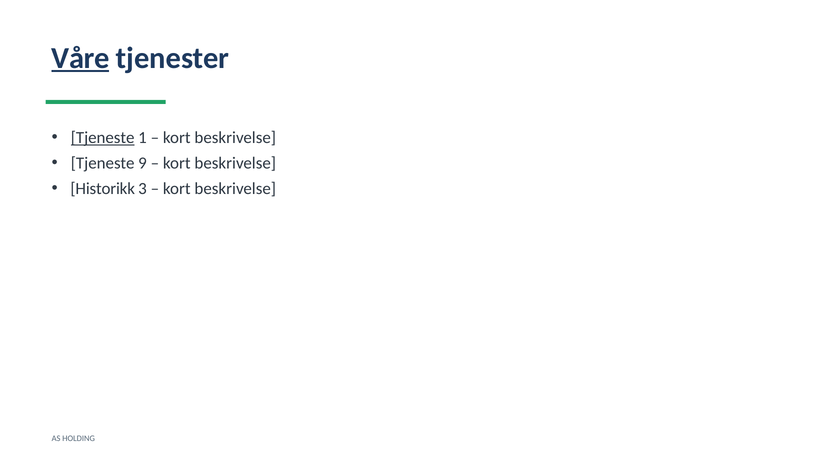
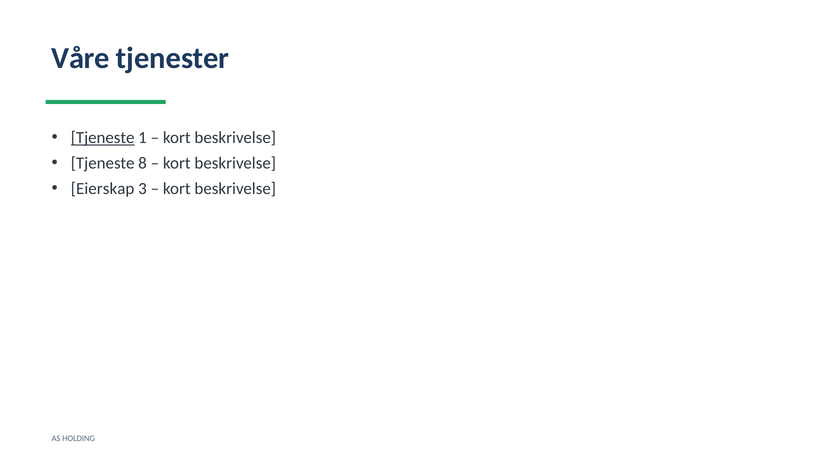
Våre underline: present -> none (80, 58)
9: 9 -> 8 (143, 163)
Historikk: Historikk -> Eierskap (103, 189)
